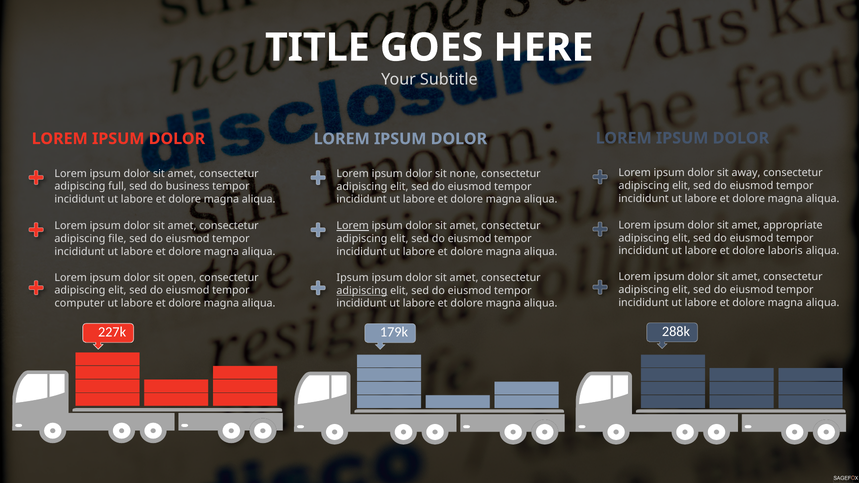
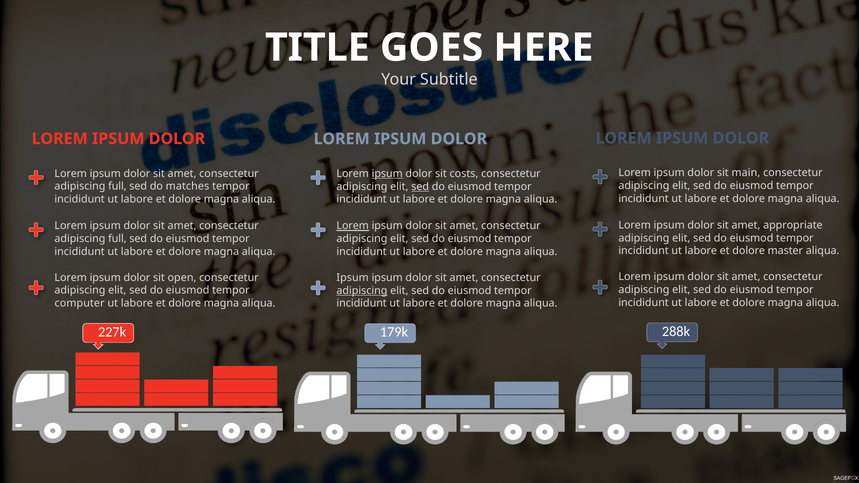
away: away -> main (746, 173)
ipsum underline: none -> present (387, 174)
none: none -> costs (464, 174)
business: business -> matches (188, 186)
sed underline: none -> present (420, 187)
file: file -> full (117, 239)
laboris: laboris -> master (785, 251)
